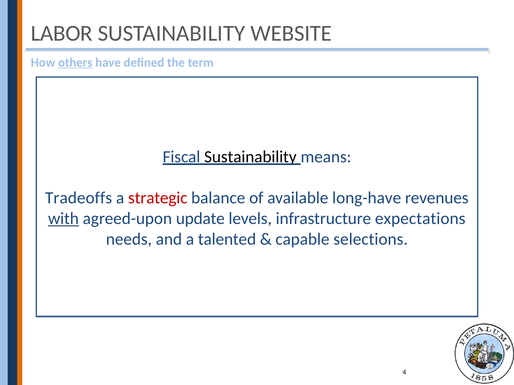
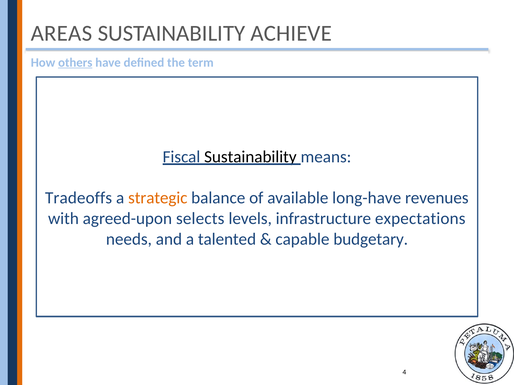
LABOR: LABOR -> AREAS (61, 33)
WEBSITE: WEBSITE -> ACHIEVE (291, 33)
strategic colour: red -> orange (158, 198)
with underline: present -> none (63, 219)
update: update -> selects (200, 219)
selections: selections -> budgetary (371, 239)
